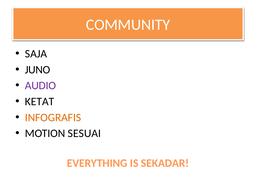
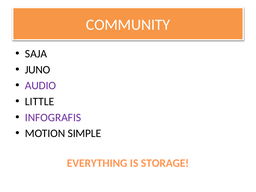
KETAT: KETAT -> LITTLE (40, 102)
INFOGRAFIS colour: orange -> purple (53, 117)
SESUAI: SESUAI -> SIMPLE (84, 133)
SEKADAR: SEKADAR -> STORAGE (165, 163)
